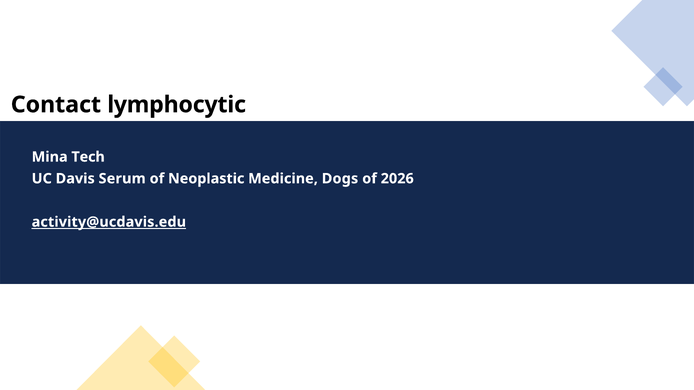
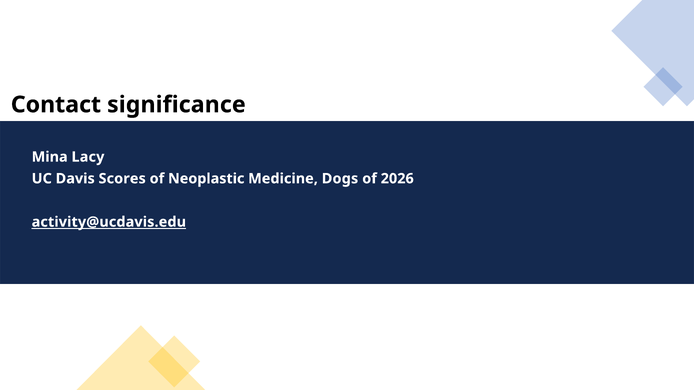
lymphocytic: lymphocytic -> significance (176, 105)
Tech: Tech -> Lacy (88, 157)
Serum: Serum -> Scores (122, 179)
